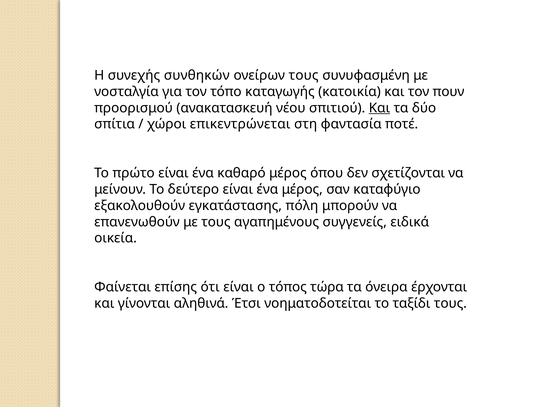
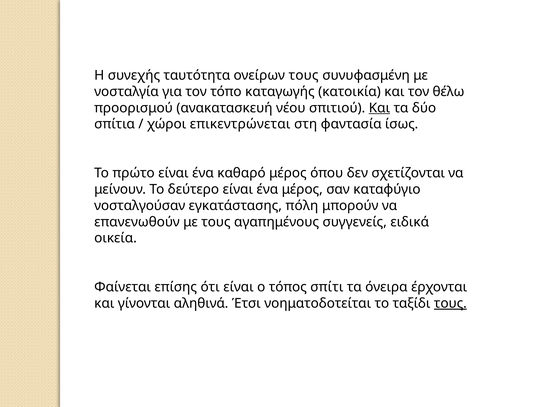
συνθηκών: συνθηκών -> ταυτότητα (197, 75)
πουν: πουν -> θέλω (449, 92)
ποτέ: ποτέ -> ίσως (402, 124)
εξακολουθούν: εξακολουθούν -> νοσταλγούσαν (140, 205)
τώρα: τώρα -> σπίτι (327, 287)
τους underline: none -> present (450, 303)
